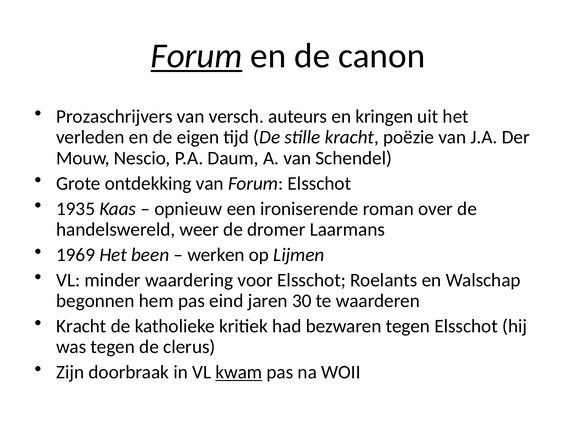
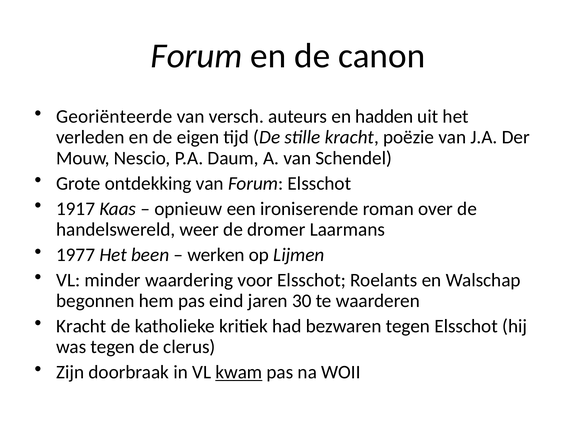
Forum underline: present -> none (196, 56)
Prozaschrijvers: Prozaschrijvers -> Georiënteerde (114, 117)
kringen: kringen -> hadden (384, 117)
1935: 1935 -> 1917 (76, 209)
1969: 1969 -> 1977 (76, 255)
